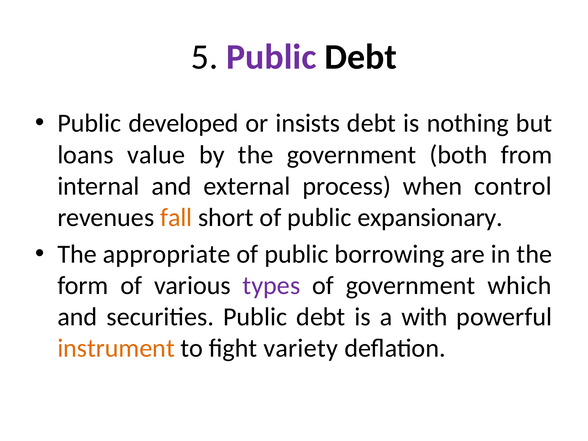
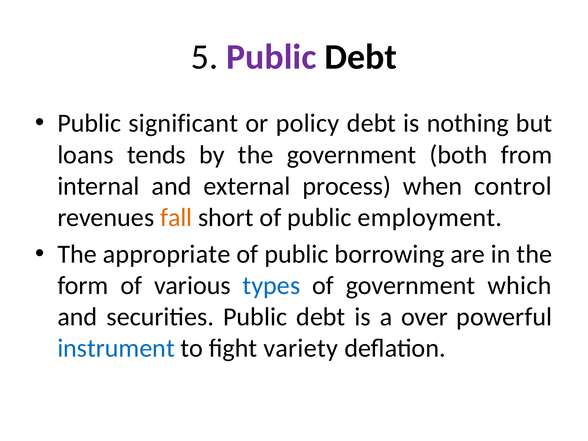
developed: developed -> significant (183, 123)
insists: insists -> policy (308, 123)
value: value -> tends (156, 155)
expansionary: expansionary -> employment (430, 218)
types colour: purple -> blue (271, 286)
with: with -> over (425, 317)
instrument colour: orange -> blue (116, 348)
